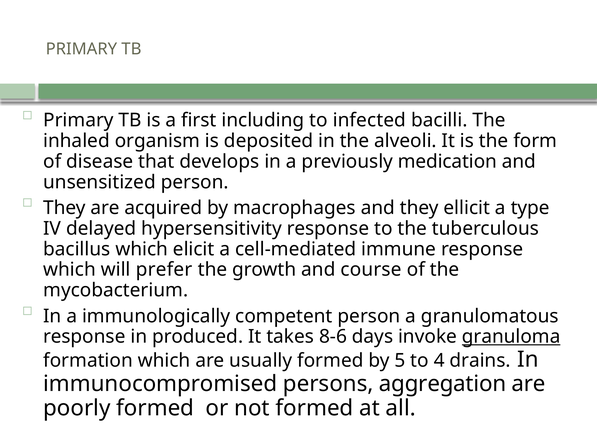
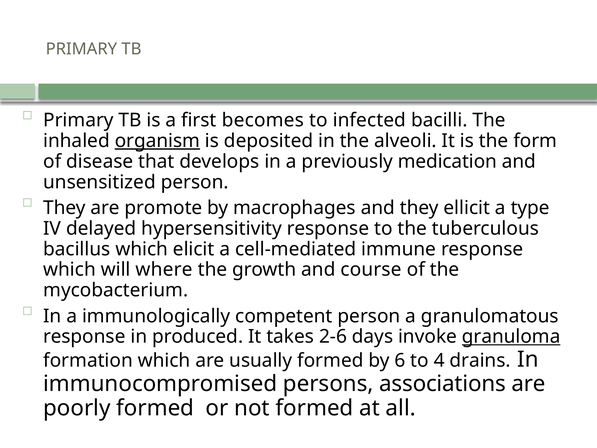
including: including -> becomes (263, 120)
organism underline: none -> present (157, 141)
acquired: acquired -> promote (163, 208)
prefer: prefer -> where (164, 270)
8-6: 8-6 -> 2-6 (333, 337)
5: 5 -> 6 (400, 360)
aggregation: aggregation -> associations (443, 384)
